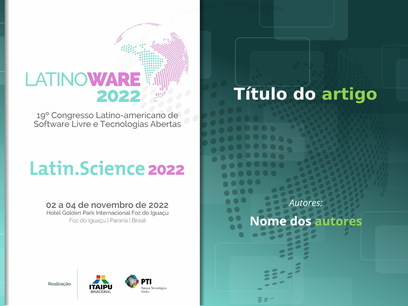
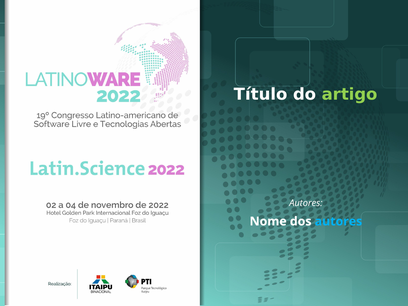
autores colour: light green -> light blue (338, 221)
